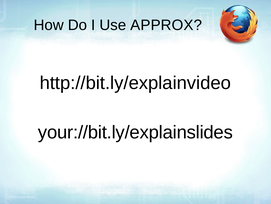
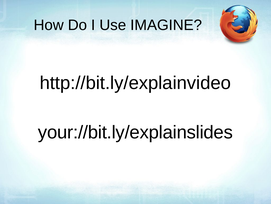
APPROX: APPROX -> IMAGINE (166, 25)
